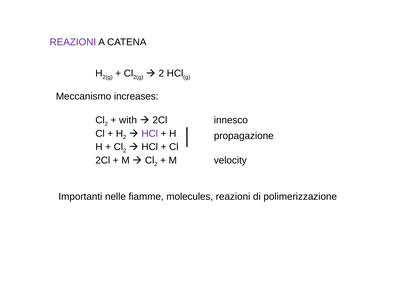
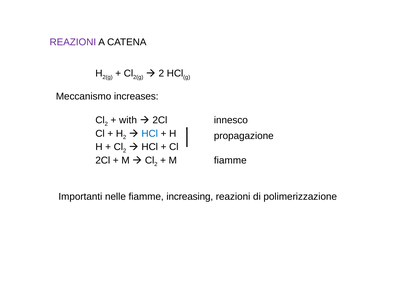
HCl colour: purple -> blue (150, 134)
M velocity: velocity -> fiamme (230, 161)
molecules: molecules -> increasing (190, 197)
